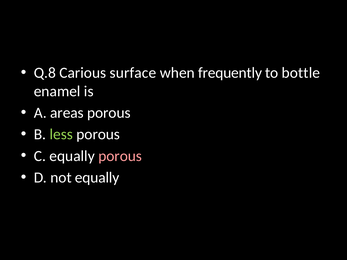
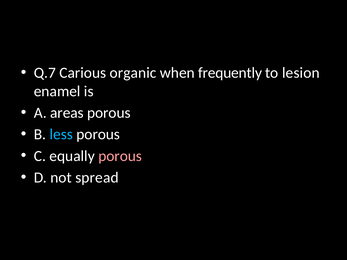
Q.8: Q.8 -> Q.7 (45, 73)
surface: surface -> organic (133, 73)
bottle: bottle -> lesion (301, 73)
less colour: light green -> light blue (61, 135)
not equally: equally -> spread (97, 178)
